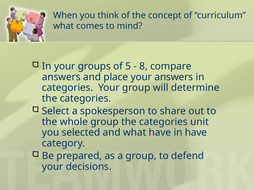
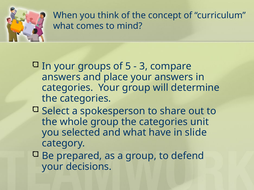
8: 8 -> 3 (144, 66)
in have: have -> slide (196, 133)
